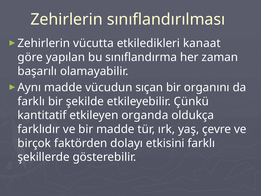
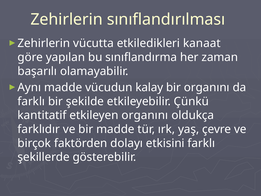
sıçan: sıçan -> kalay (149, 87)
etkileyen organda: organda -> organını (145, 115)
